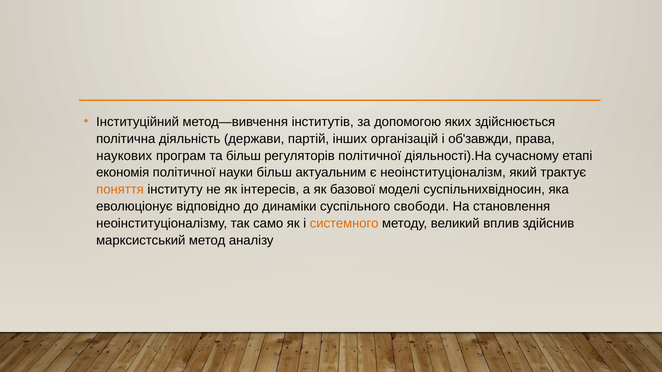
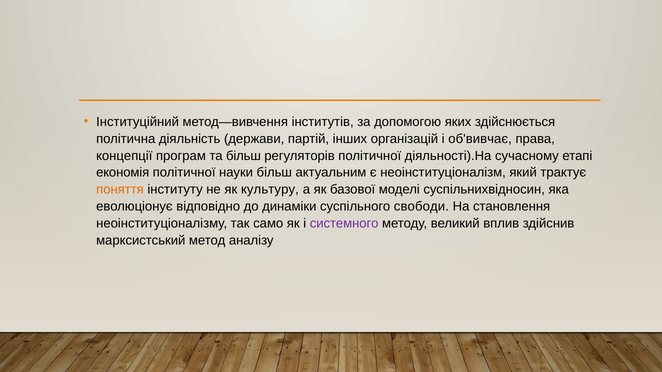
об'завжди: об'завжди -> об'вивчає (480, 139)
наукових: наукових -> концепції (124, 156)
інтересів: інтересів -> культуру (270, 190)
системного colour: orange -> purple (344, 224)
